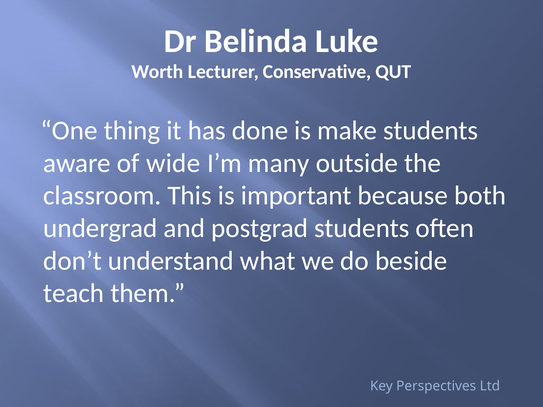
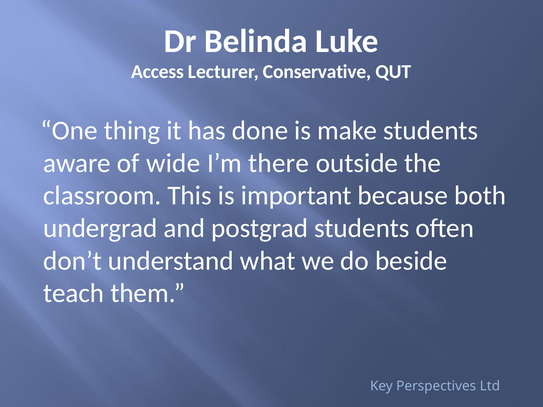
Worth: Worth -> Access (157, 72)
many: many -> there (279, 163)
